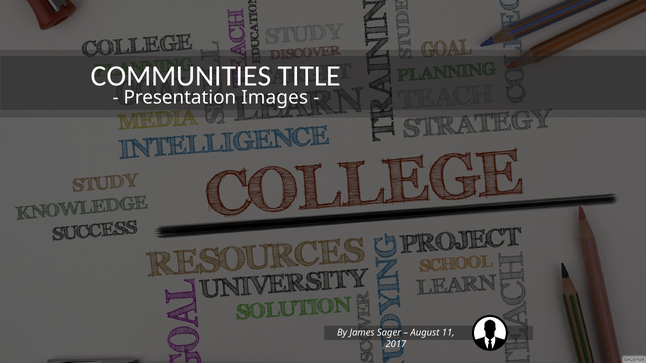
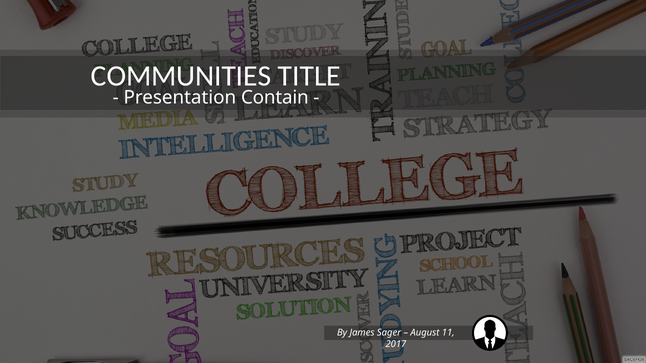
Images: Images -> Contain (275, 98)
